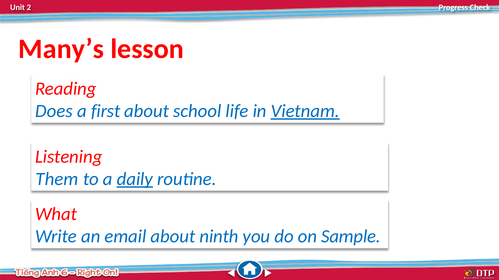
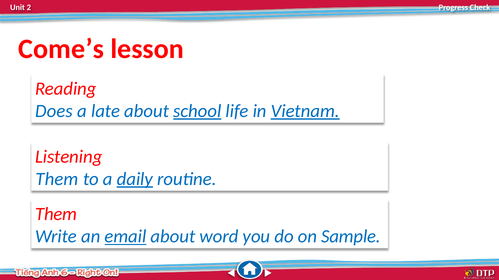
Many’s: Many’s -> Come’s (61, 49)
first: first -> late (106, 111)
school underline: none -> present (197, 111)
What: What -> Them (56, 215)
email underline: none -> present (125, 237)
ninth: ninth -> word (219, 237)
